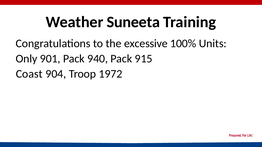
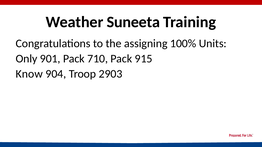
excessive: excessive -> assigning (146, 44)
940: 940 -> 710 (98, 59)
Coast: Coast -> Know (29, 74)
1972: 1972 -> 2903 (111, 74)
